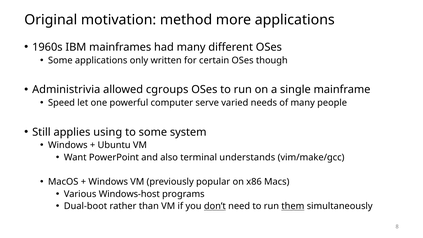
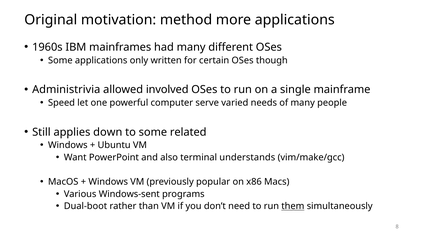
cgroups: cgroups -> involved (167, 90)
using: using -> down (108, 132)
system: system -> related (188, 132)
Windows-host: Windows-host -> Windows-sent (129, 194)
don’t underline: present -> none (215, 206)
